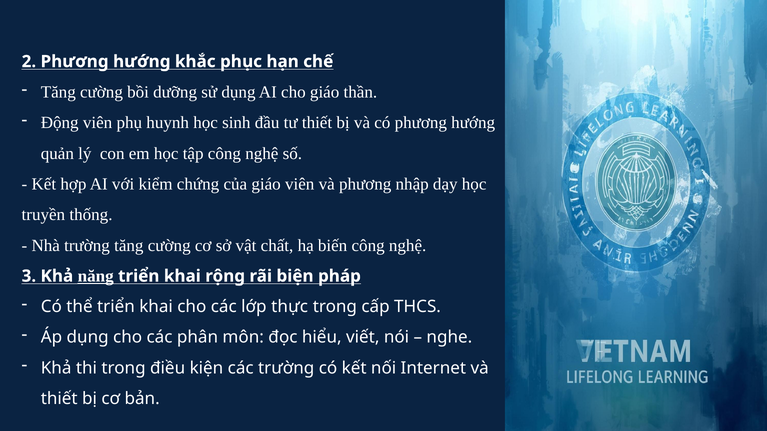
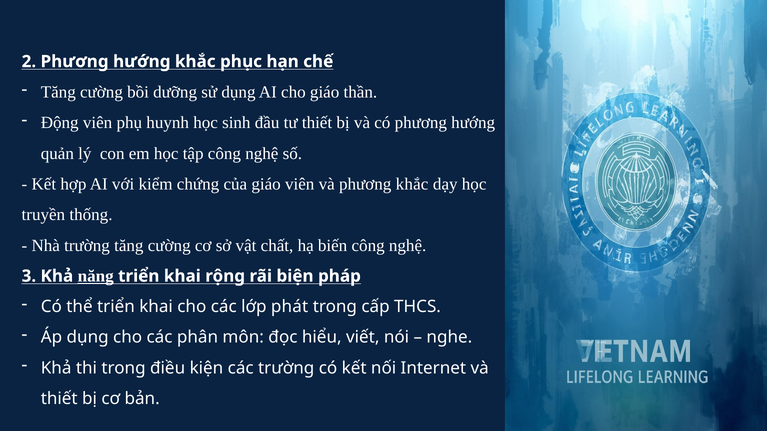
phương nhập: nhập -> khắc (412, 184)
thực: thực -> phát (290, 307)
